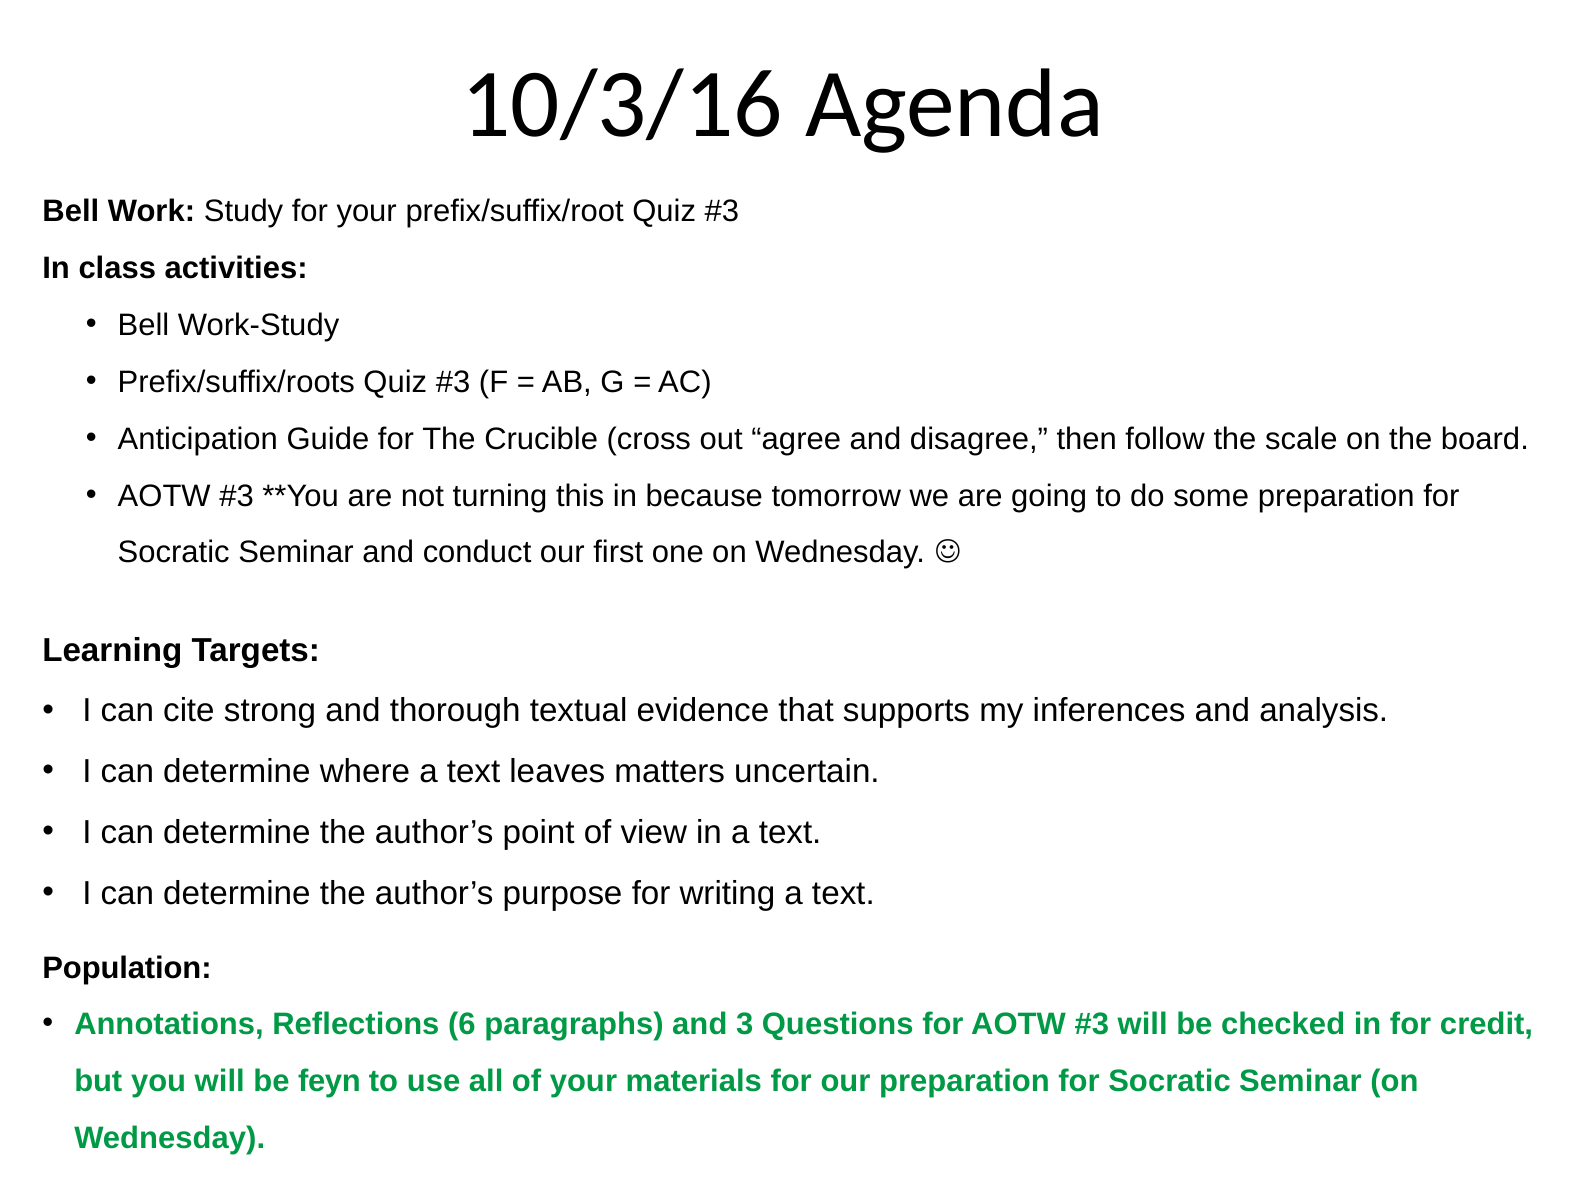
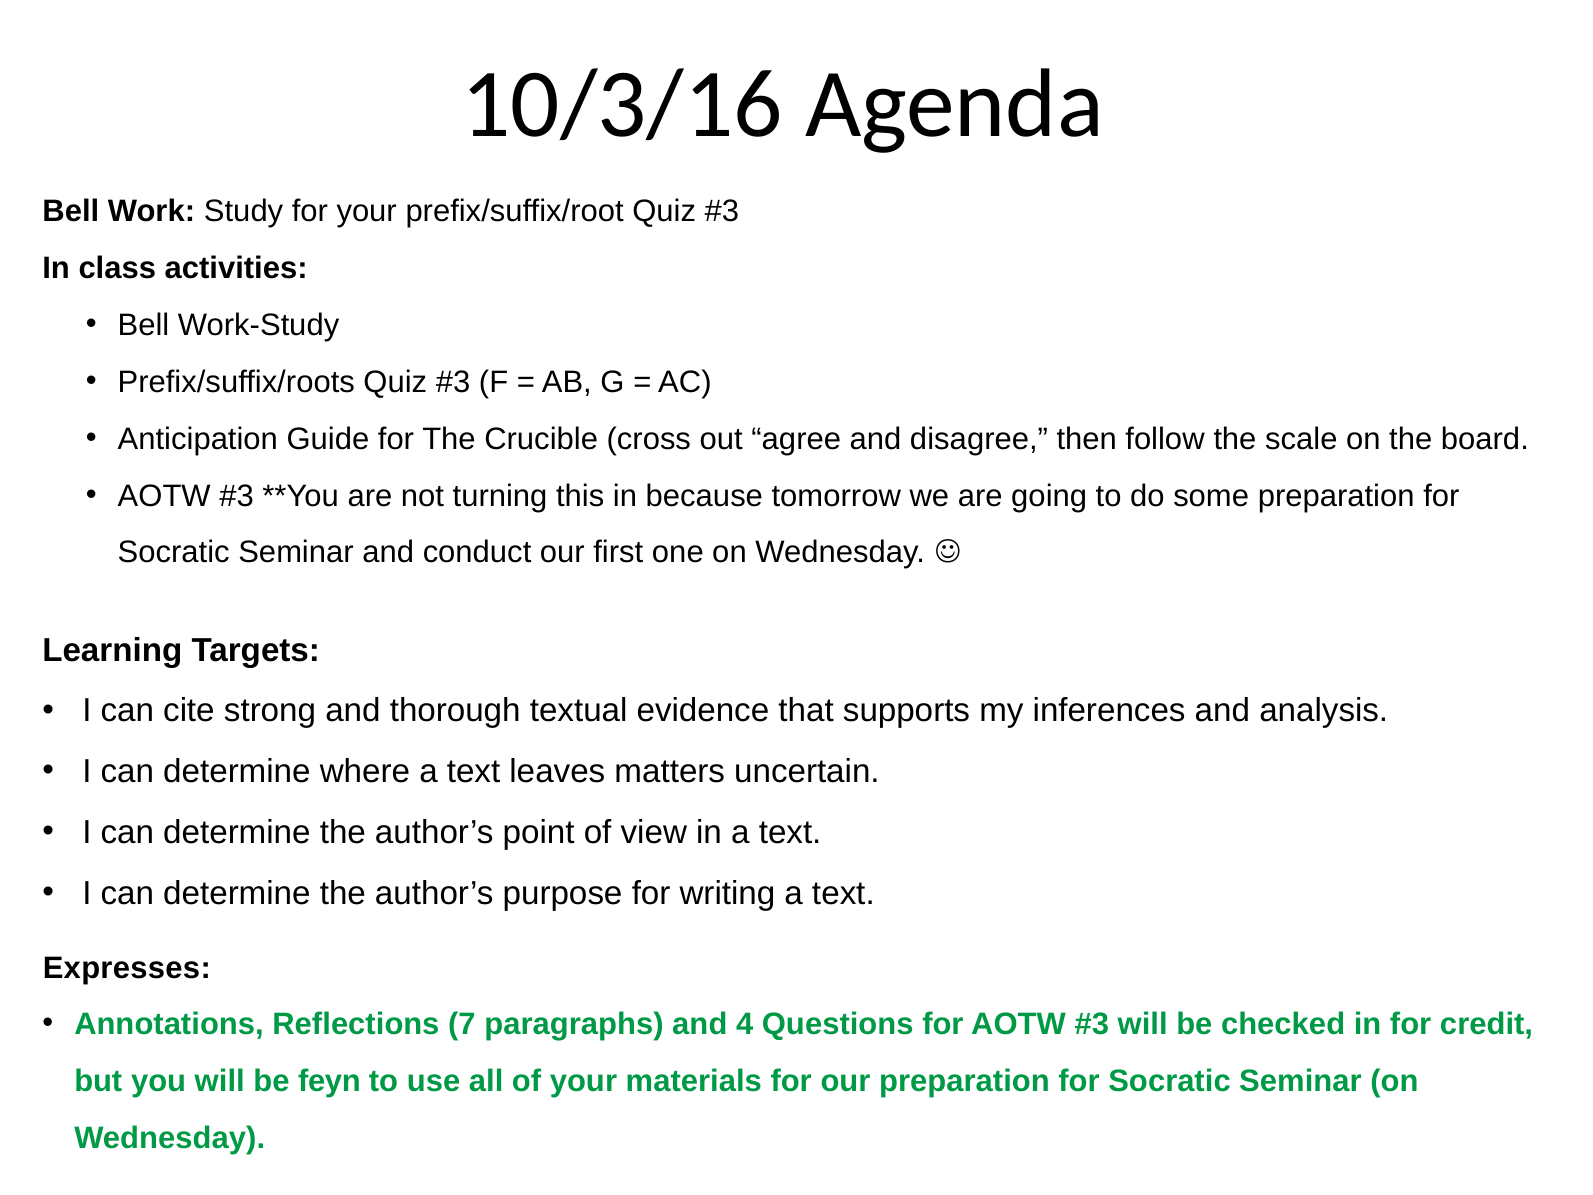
Population: Population -> Expresses (127, 968)
6: 6 -> 7 (462, 1024)
3: 3 -> 4 (745, 1024)
